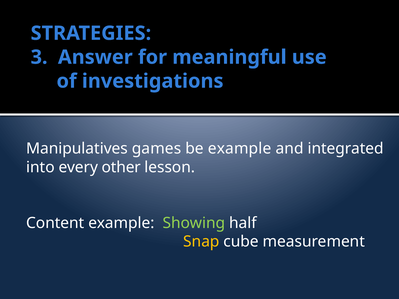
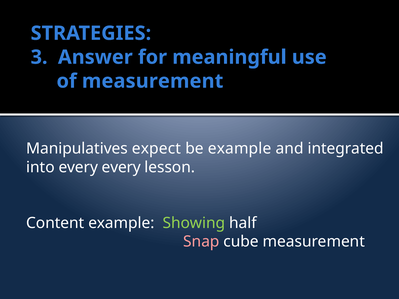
of investigations: investigations -> measurement (153, 81)
games: games -> expect (156, 149)
every other: other -> every (121, 167)
Snap colour: yellow -> pink (201, 242)
